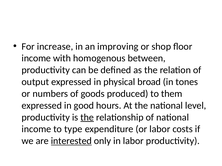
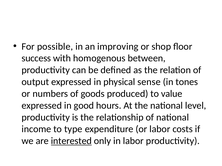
increase: increase -> possible (55, 47)
income: income -> success (36, 58)
broad: broad -> sense (149, 82)
them: them -> value (172, 94)
the underline: present -> none (87, 118)
